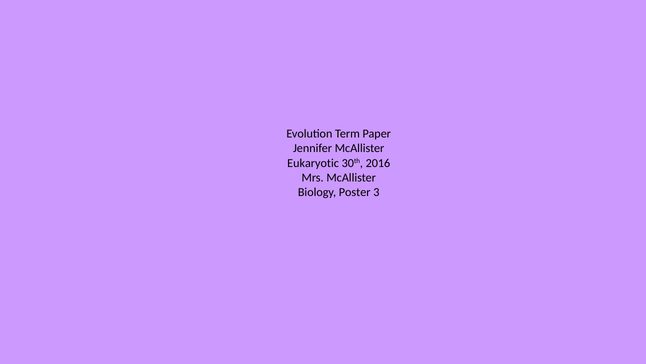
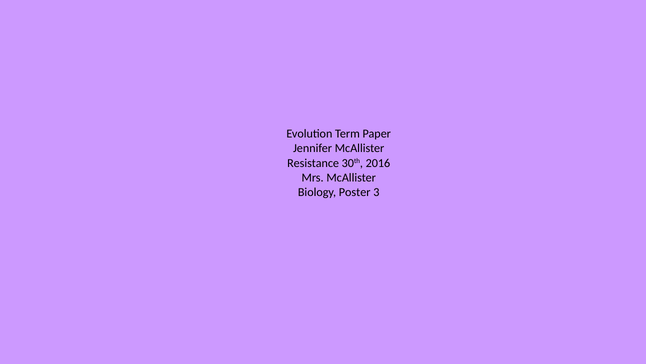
Eukaryotic: Eukaryotic -> Resistance (313, 163)
